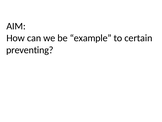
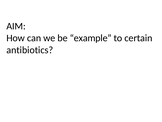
preventing: preventing -> antibiotics (30, 50)
